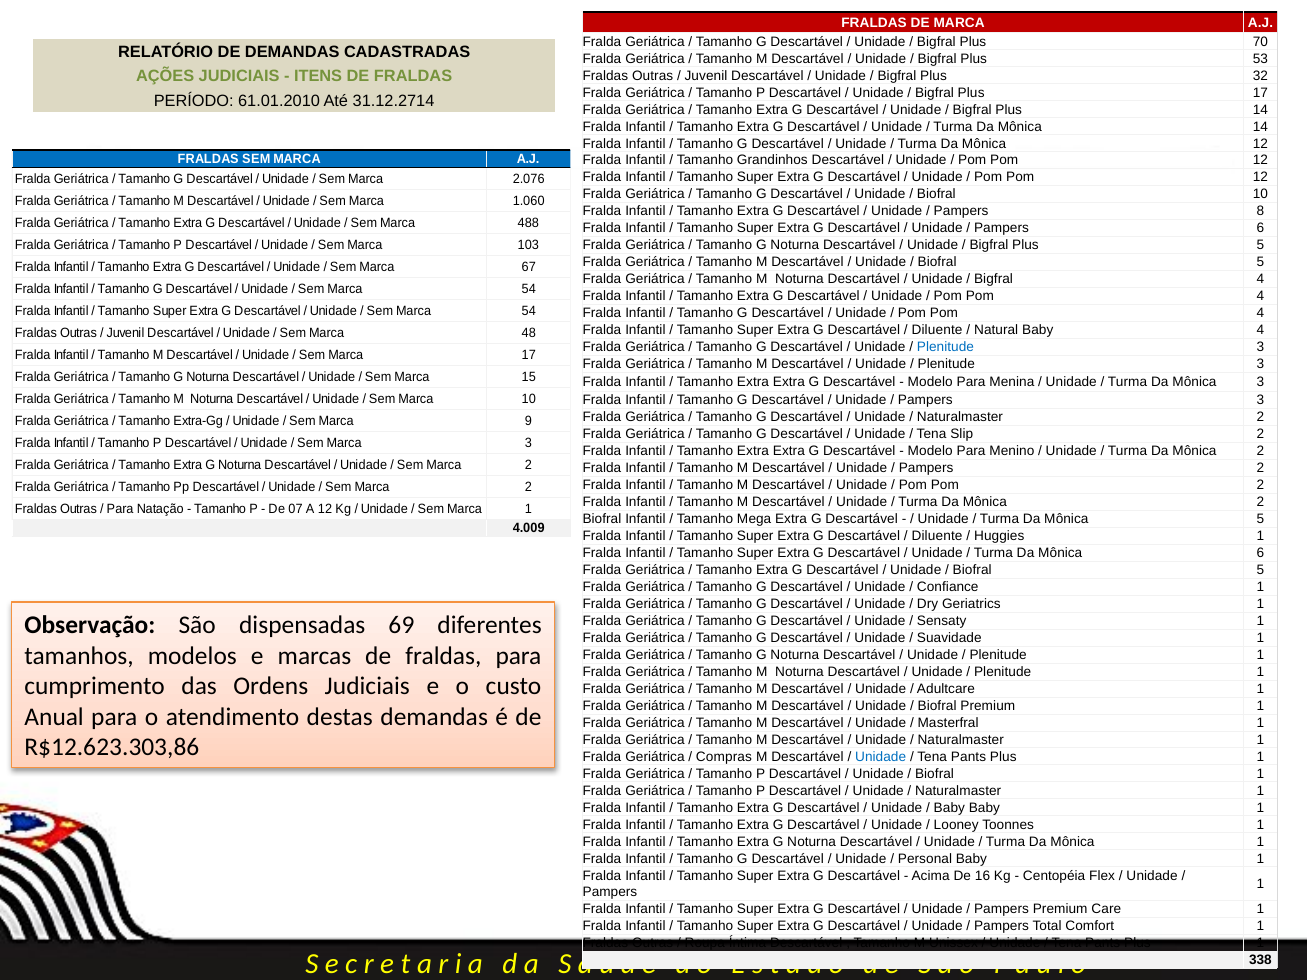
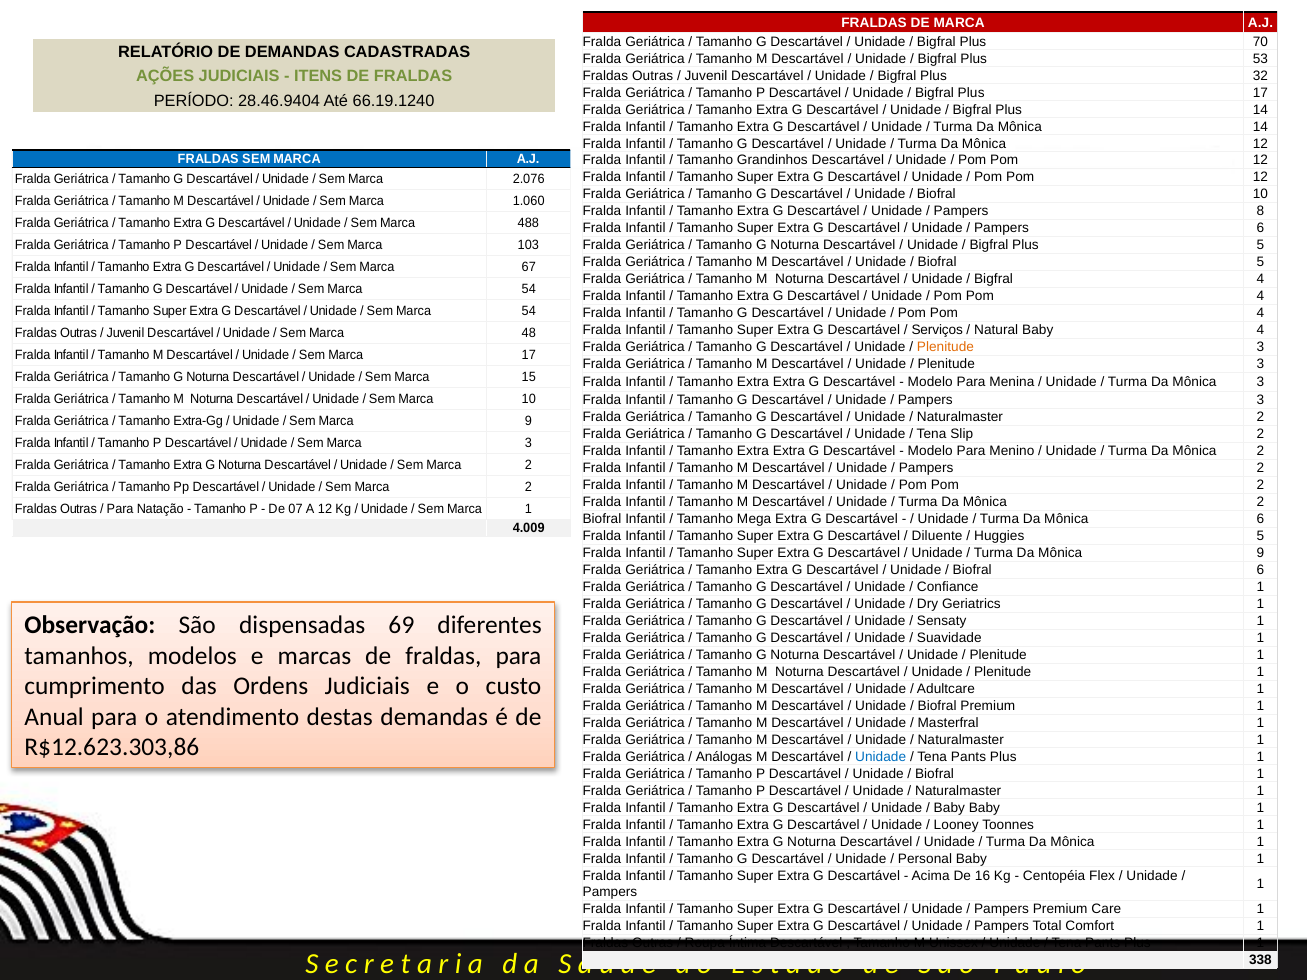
61.01.2010: 61.01.2010 -> 28.46.9404 (279, 101)
31.12.2714: 31.12.2714 -> 66.19.1240 (394, 101)
Diluente: Diluente -> Serviços (937, 330)
Plenitude colour: blue -> orange (945, 347)
Mônica 5: 5 -> 6 (1260, 519)
Huggies 1: 1 -> 5 (1260, 536)
Mônica 6: 6 -> 9 (1260, 553)
5: 5 -> 6 (1260, 570)
Compras: Compras -> Análogas (724, 757)
